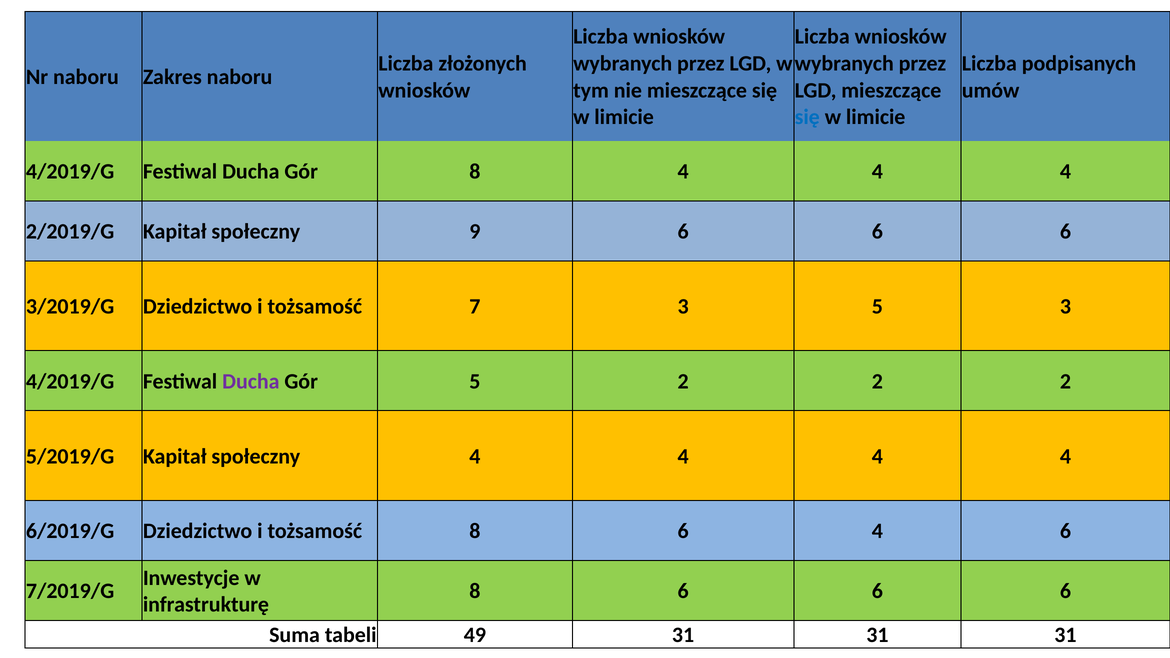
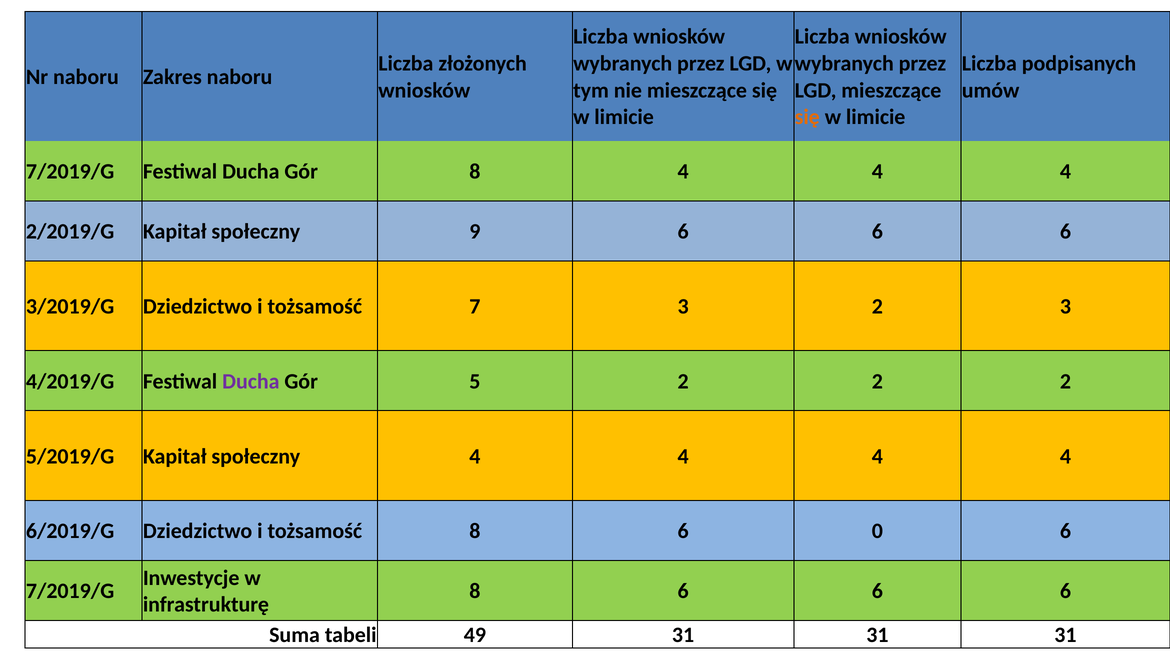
się colour: blue -> orange (807, 117)
4/2019/G: 4/2019/G -> 7/2019/G (70, 172)
3 5: 5 -> 2 (877, 307)
6 4: 4 -> 0 (877, 531)
